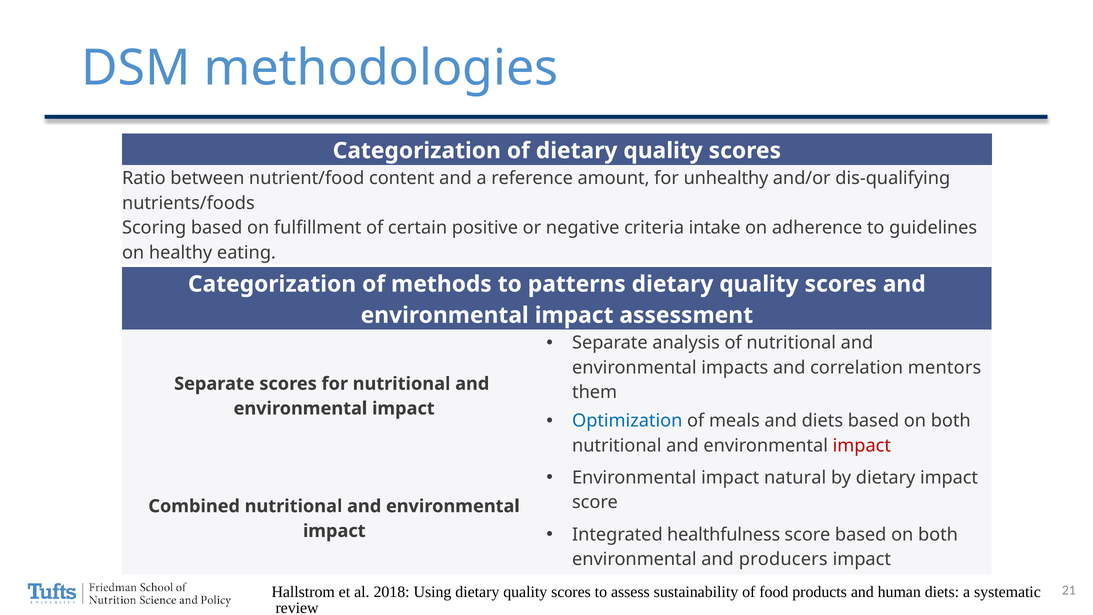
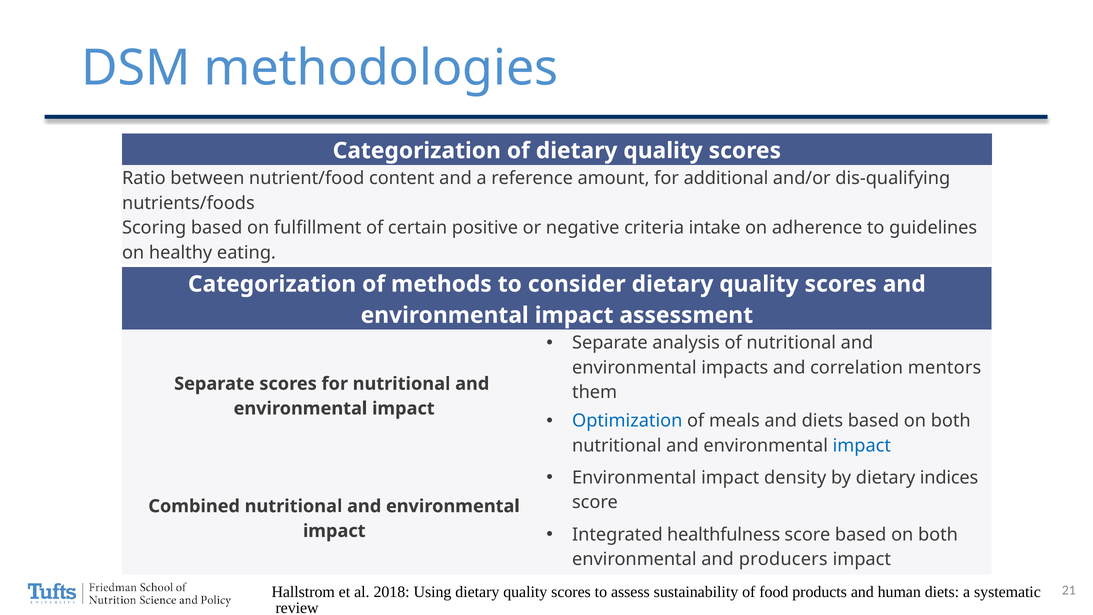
unhealthy: unhealthy -> additional (726, 178)
patterns: patterns -> consider (577, 284)
impact colour: red -> blue (862, 445)
natural: natural -> density (795, 478)
dietary impact: impact -> indices (949, 478)
